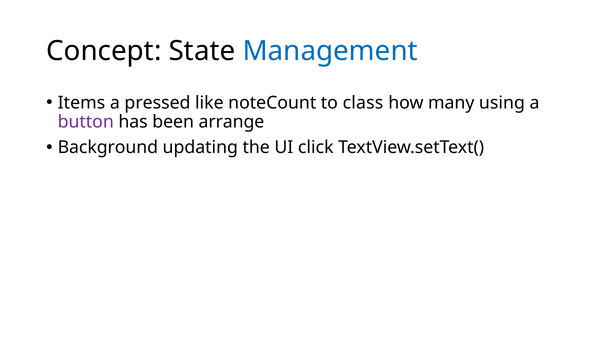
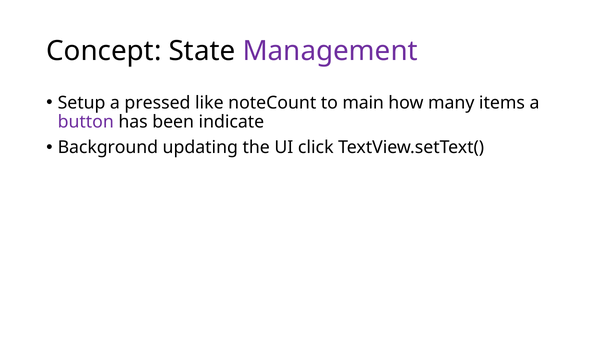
Management colour: blue -> purple (330, 51)
Items: Items -> Setup (82, 103)
class: class -> main (363, 103)
using: using -> items (502, 103)
arrange: arrange -> indicate (231, 122)
